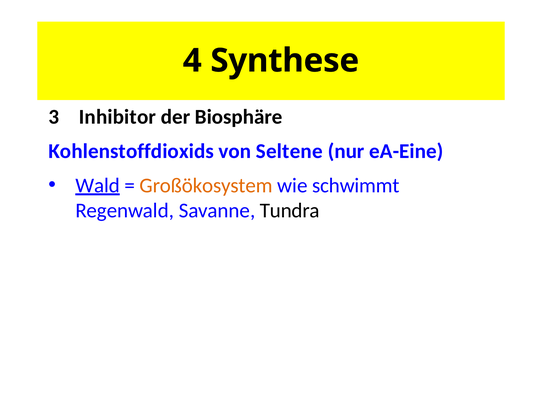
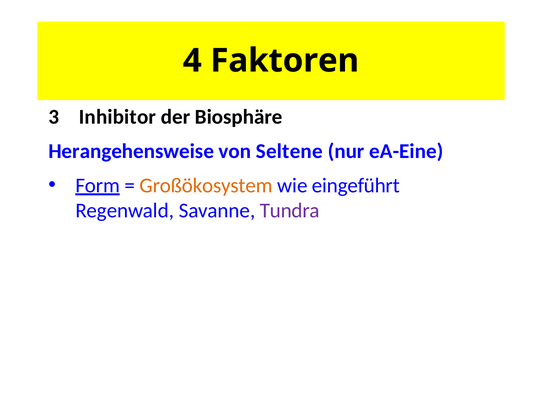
Synthese: Synthese -> Faktoren (285, 61)
Kohlenstoffdioxids: Kohlenstoffdioxids -> Herangehensweise (131, 151)
Wald: Wald -> Form (98, 186)
schwimmt: schwimmt -> eingeführt (356, 186)
Tundra colour: black -> purple (290, 211)
